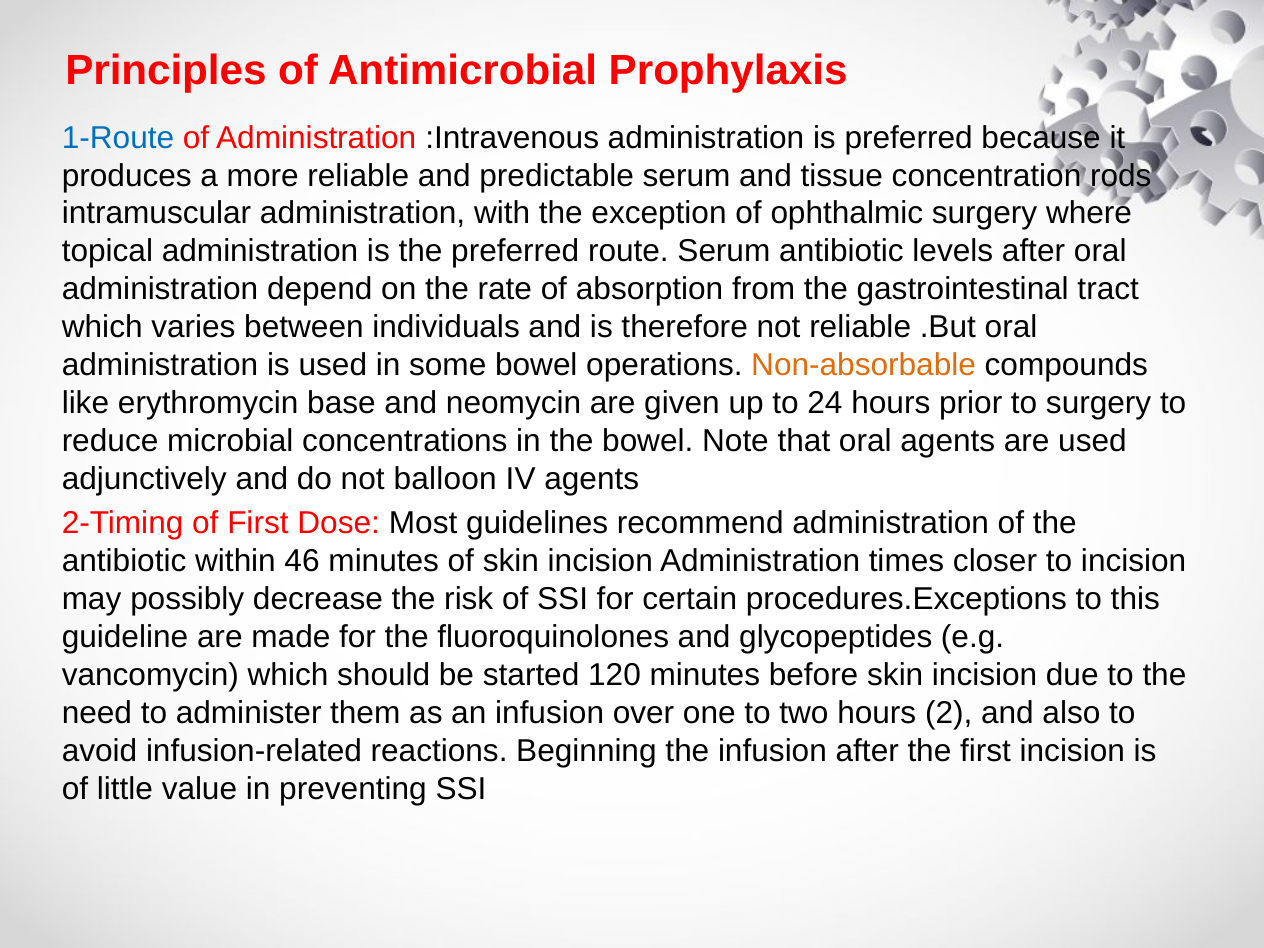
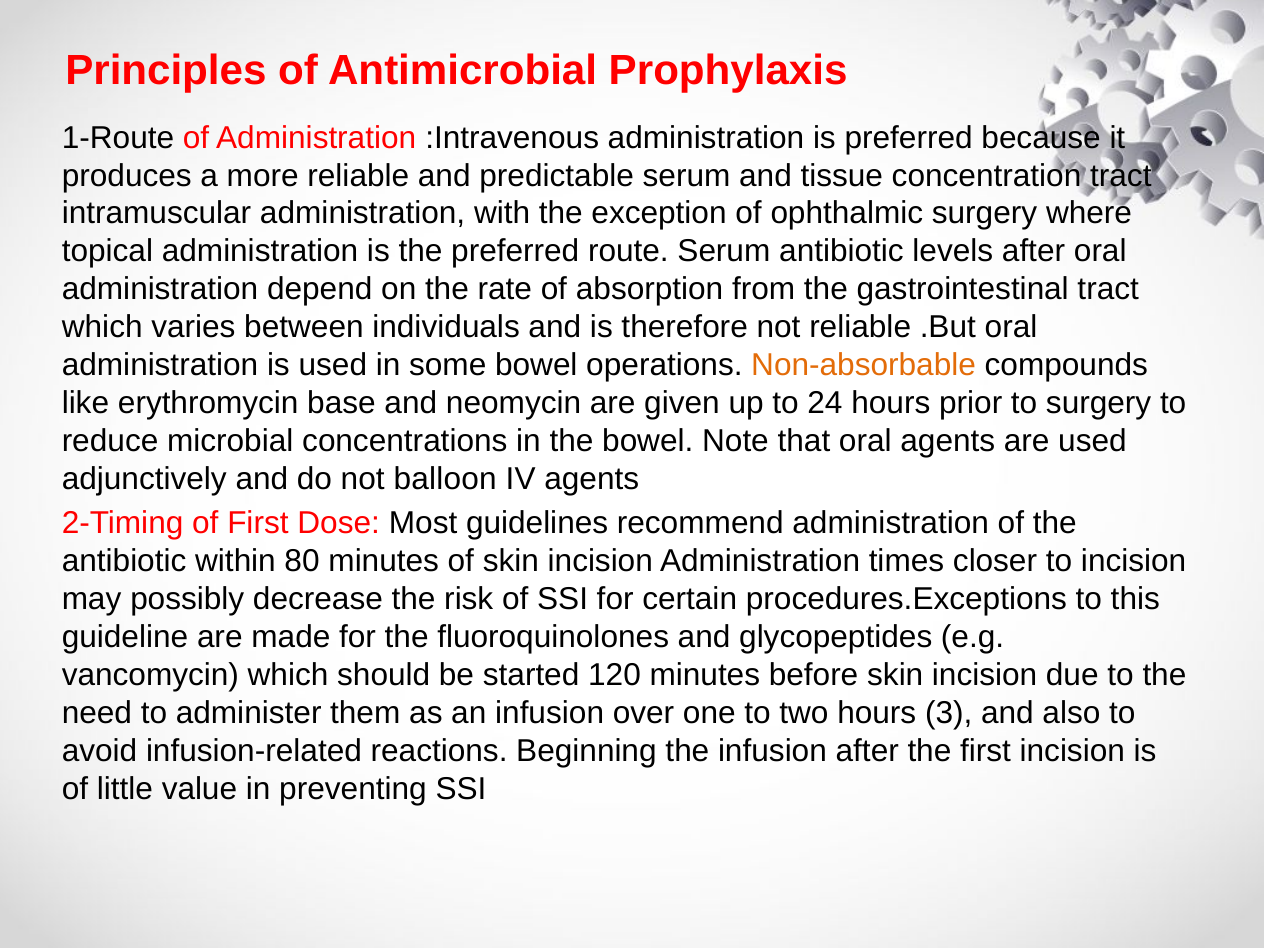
1-Route colour: blue -> black (118, 138)
concentration rods: rods -> tract (1121, 176)
46: 46 -> 80 (302, 561)
2: 2 -> 3 (949, 713)
